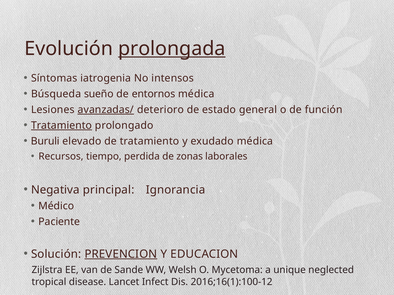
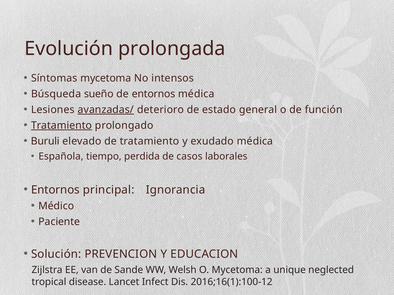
prolongada underline: present -> none (172, 49)
Síntomas iatrogenia: iatrogenia -> mycetoma (106, 78)
Recursos: Recursos -> Española (61, 157)
zonas: zonas -> casos (190, 157)
Negativa: Negativa -> Entornos (55, 190)
PREVENCION underline: present -> none (121, 254)
